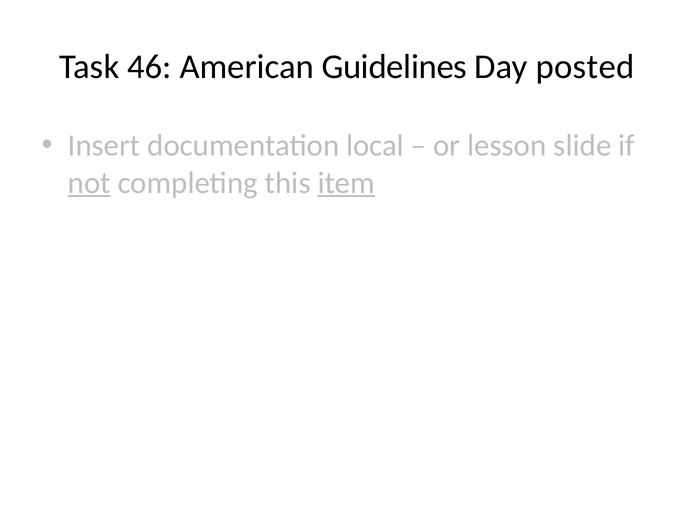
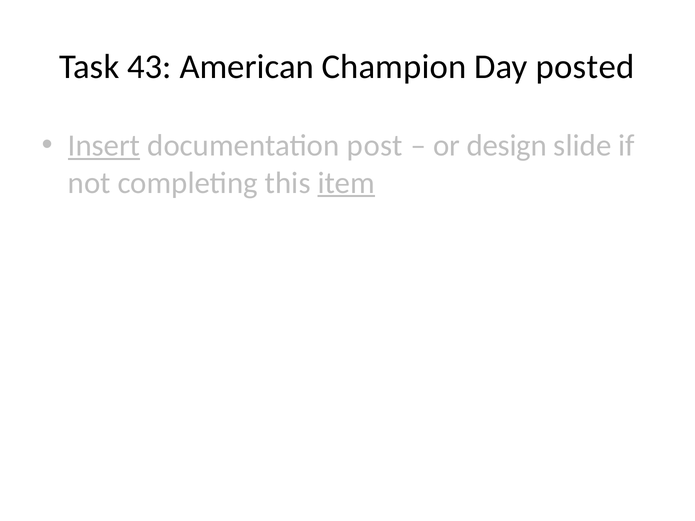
46: 46 -> 43 (149, 67)
Guidelines: Guidelines -> Champion (394, 67)
Insert underline: none -> present (104, 146)
local: local -> post (375, 146)
lesson: lesson -> design (507, 146)
not underline: present -> none (89, 183)
